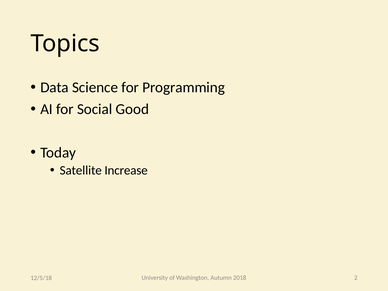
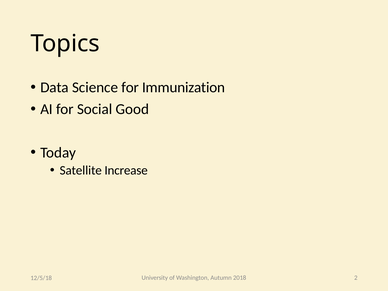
Programming: Programming -> Immunization (184, 87)
